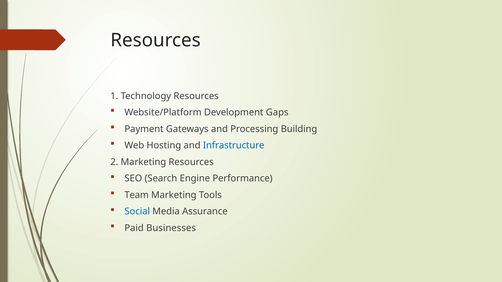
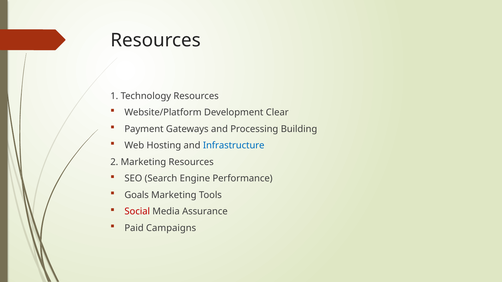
Gaps: Gaps -> Clear (277, 113)
Team: Team -> Goals (137, 195)
Social colour: blue -> red (137, 212)
Businesses: Businesses -> Campaigns (171, 228)
